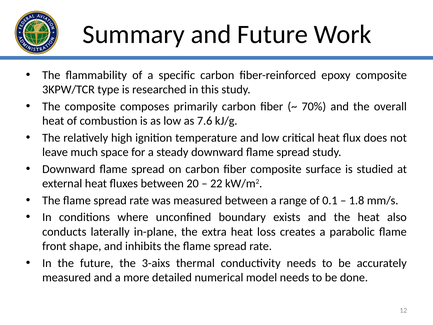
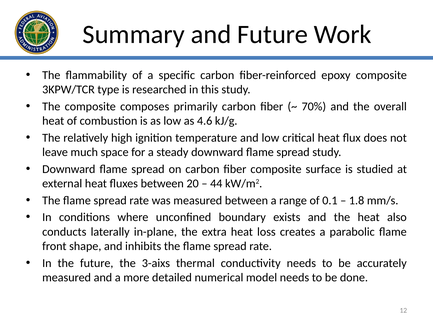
7.6: 7.6 -> 4.6 (205, 121)
22: 22 -> 44 (216, 183)
